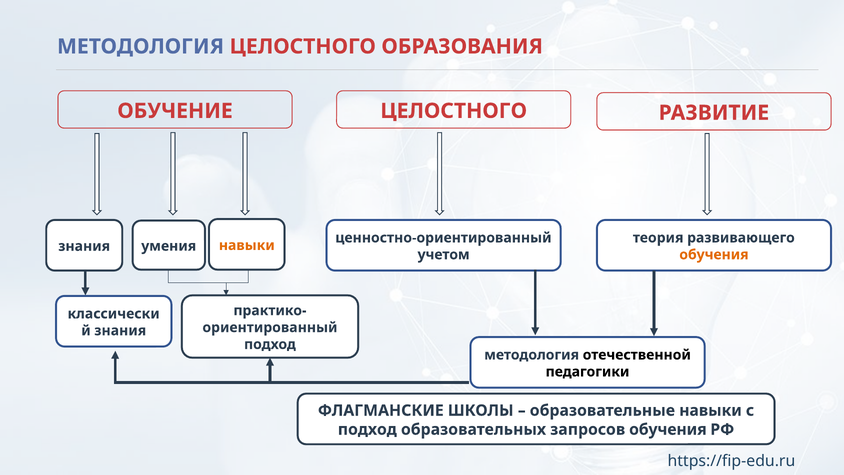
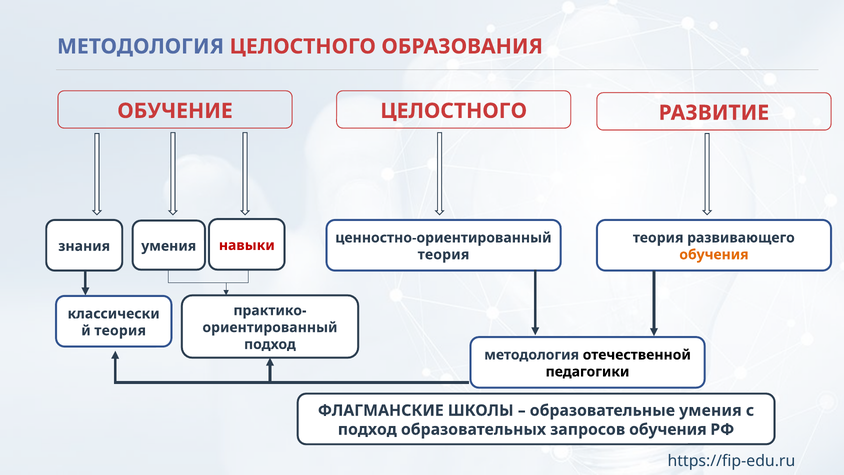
навыки colour: orange -> red (247, 245)
учетом: учетом -> теория (443, 255)
знания: знания -> теория (120, 330)
образовательные навыки: навыки -> умения (710, 410)
